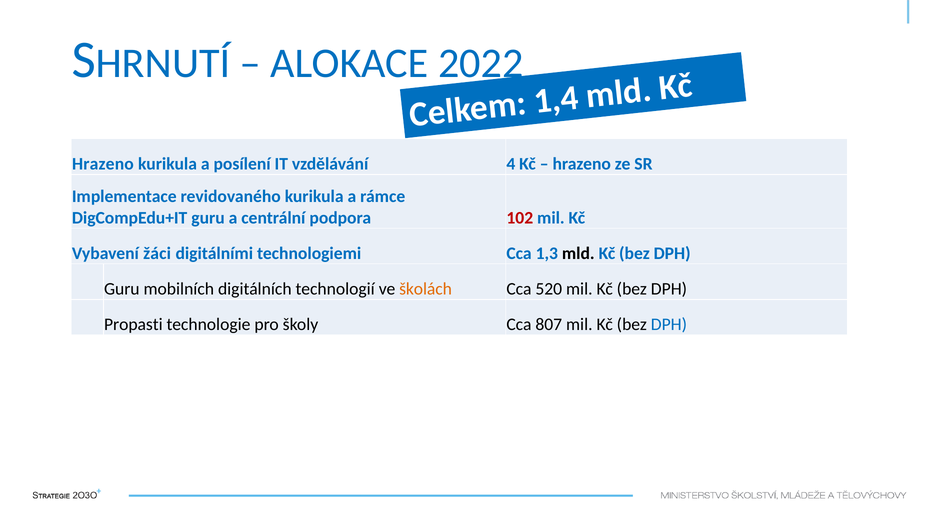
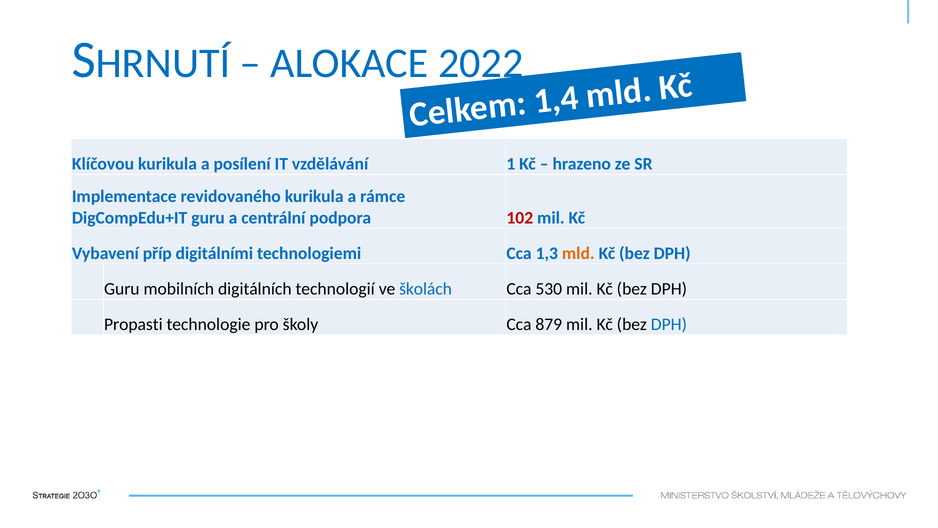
Hrazeno: Hrazeno -> Klíčovou (103, 164)
4: 4 -> 1 (511, 164)
žáci: žáci -> příp (157, 253)
mld colour: black -> orange (578, 253)
školách colour: orange -> blue (426, 289)
520: 520 -> 530 (549, 289)
807: 807 -> 879 (549, 324)
